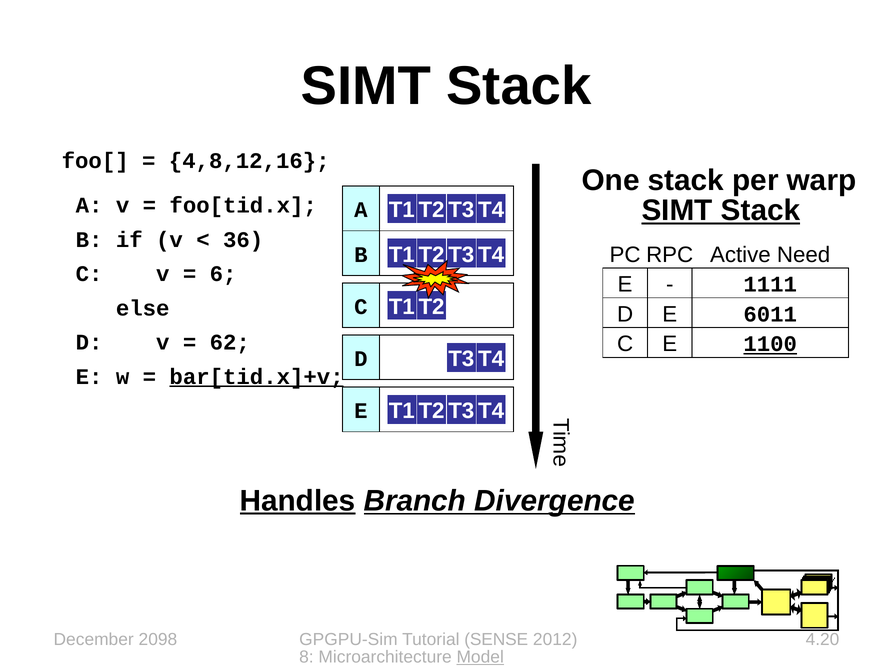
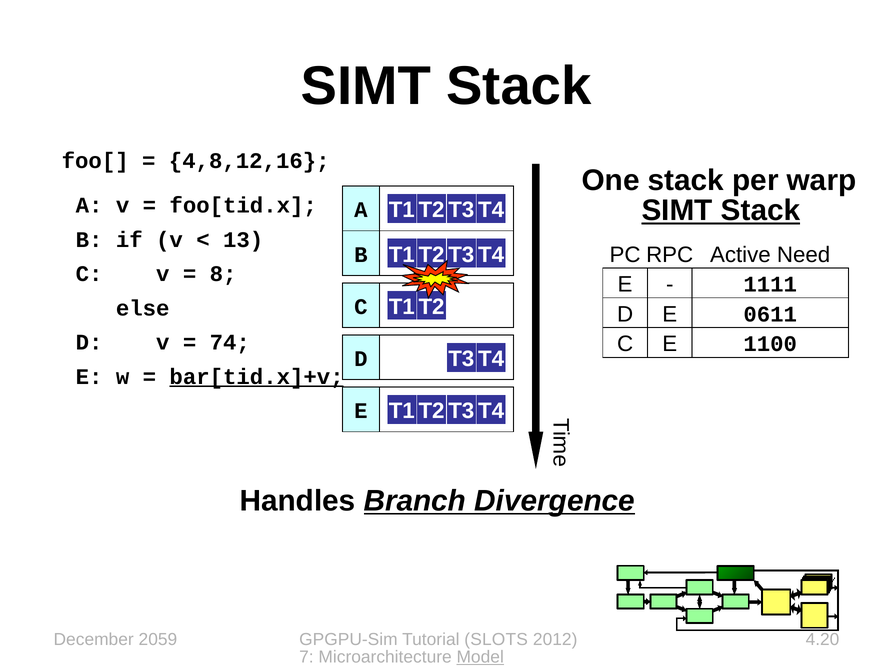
36: 36 -> 13 (243, 240)
6: 6 -> 8 (223, 274)
6011: 6011 -> 0611 (770, 314)
1100 underline: present -> none (770, 344)
62: 62 -> 74 (230, 342)
Handles underline: present -> none (298, 501)
2098: 2098 -> 2059 (158, 639)
SENSE: SENSE -> SLOTS (496, 639)
8: 8 -> 7 (306, 657)
